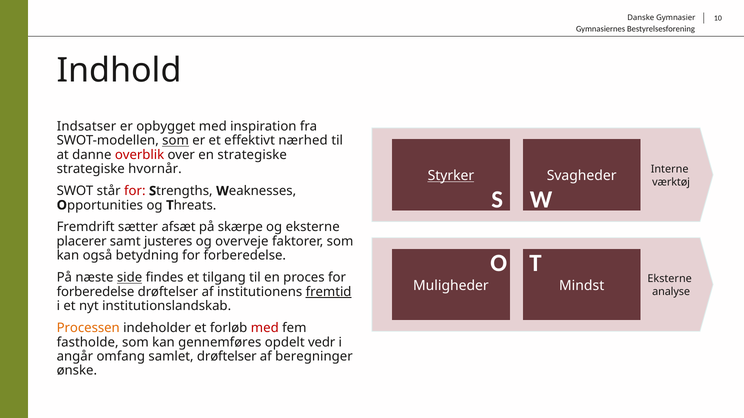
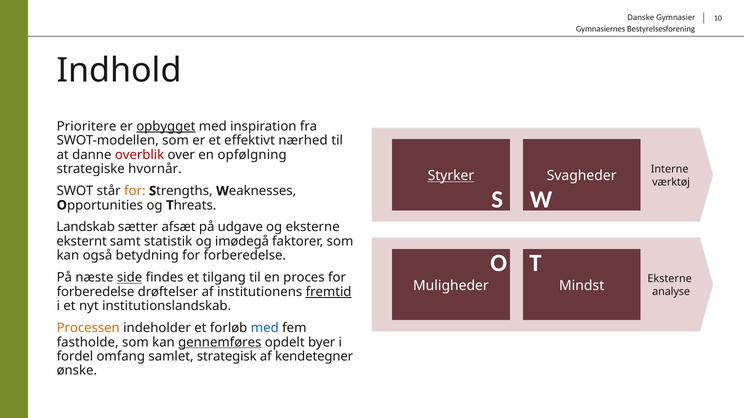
Indsatser: Indsatser -> Prioritere (87, 126)
opbygget underline: none -> present (166, 126)
som underline: present -> none (176, 141)
en strategiske: strategiske -> opfølgning (252, 155)
for colour: red -> orange (135, 191)
Fremdrift: Fremdrift -> Landskab (86, 227)
skærpe: skærpe -> udgave (240, 227)
placerer: placerer -> eksternt (82, 242)
justeres: justeres -> statistik (168, 242)
overveje: overveje -> imødegå (242, 242)
med colour: red -> blue (265, 328)
gennemføres underline: none -> present (220, 343)
vedr: vedr -> byer (322, 343)
angår: angår -> fordel (75, 357)
samlet drøftelser: drøftelser -> strategisk (227, 357)
beregninger: beregninger -> kendetegner (314, 357)
